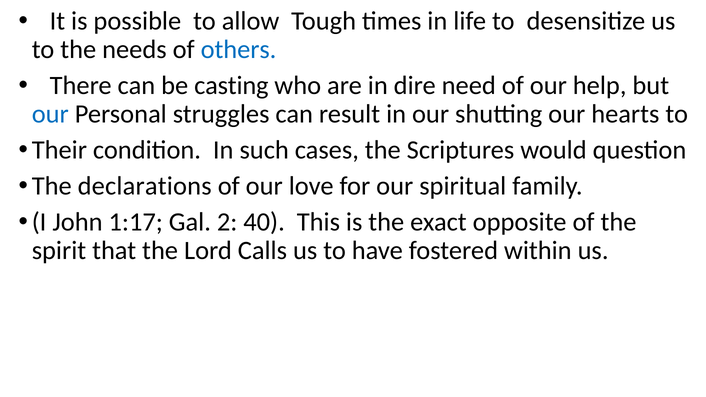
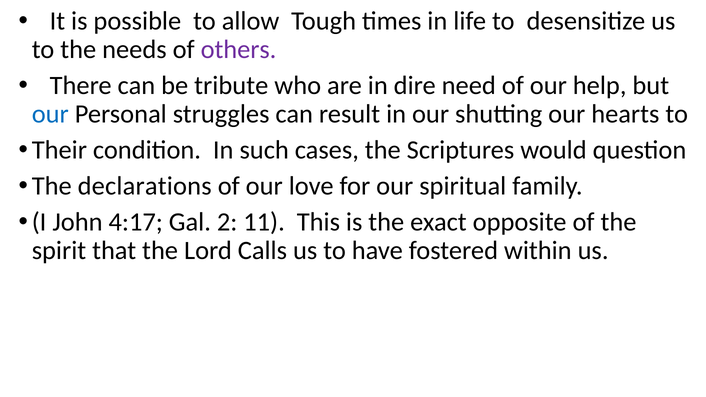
others colour: blue -> purple (239, 50)
casting: casting -> tribute (231, 86)
1:17: 1:17 -> 4:17 (136, 222)
40: 40 -> 11 (264, 222)
